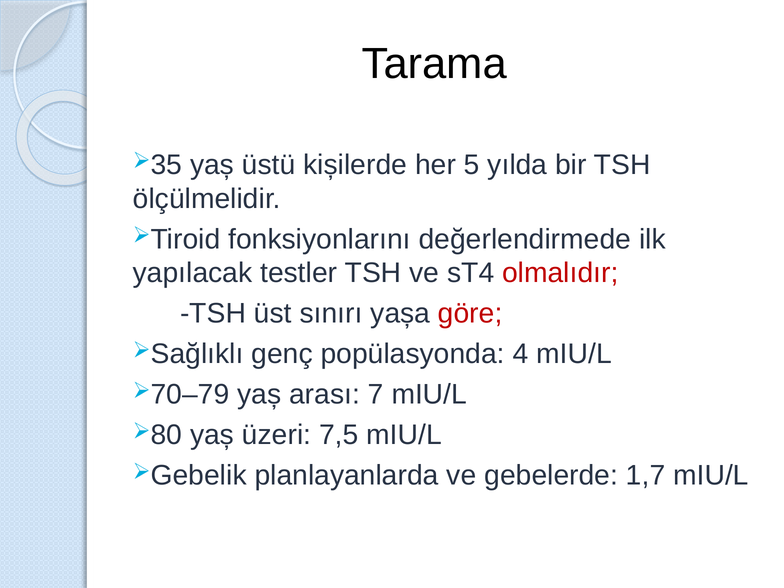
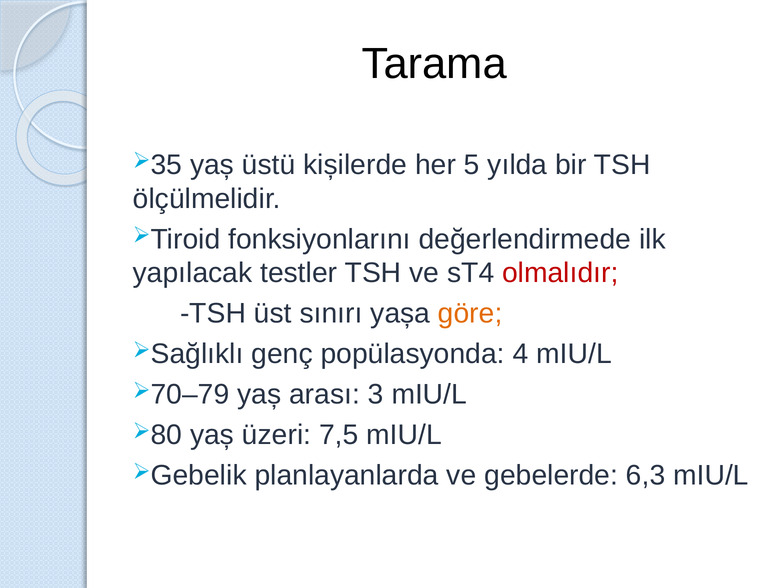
göre colour: red -> orange (470, 314)
7: 7 -> 3 (376, 395)
1,7: 1,7 -> 6,3 (646, 476)
